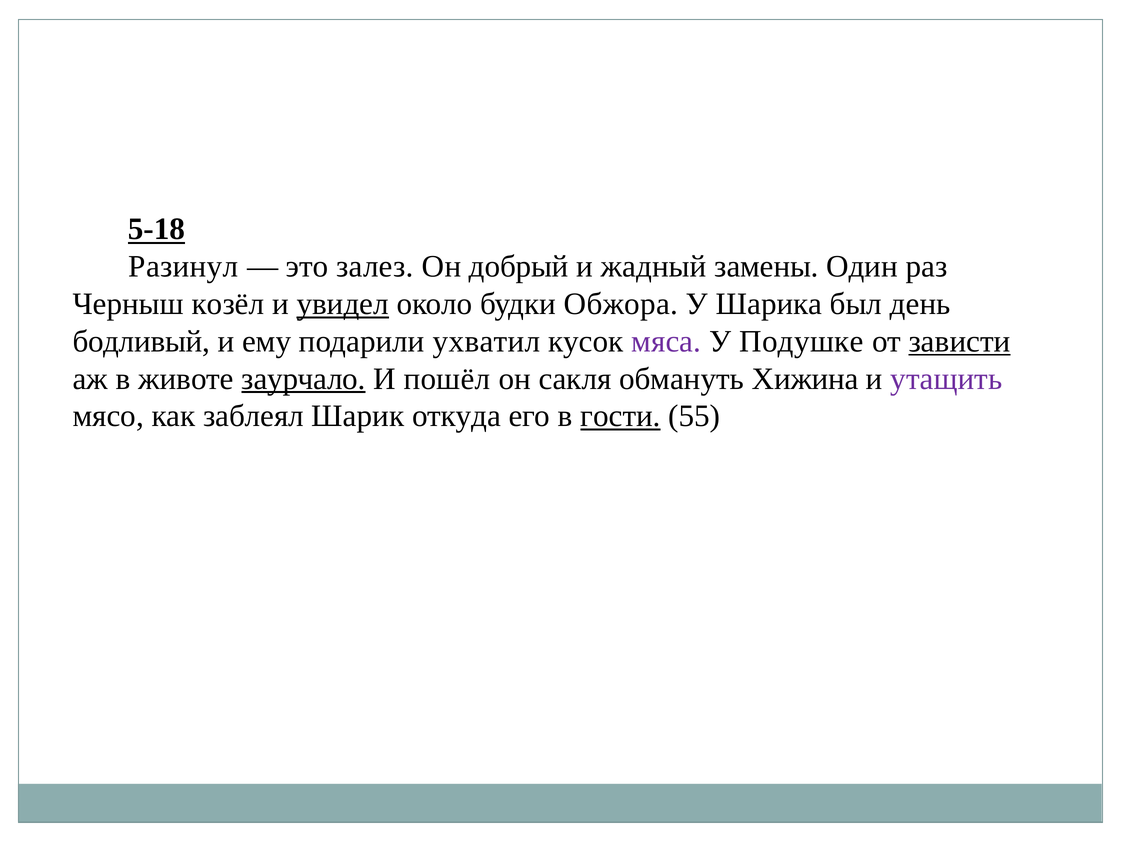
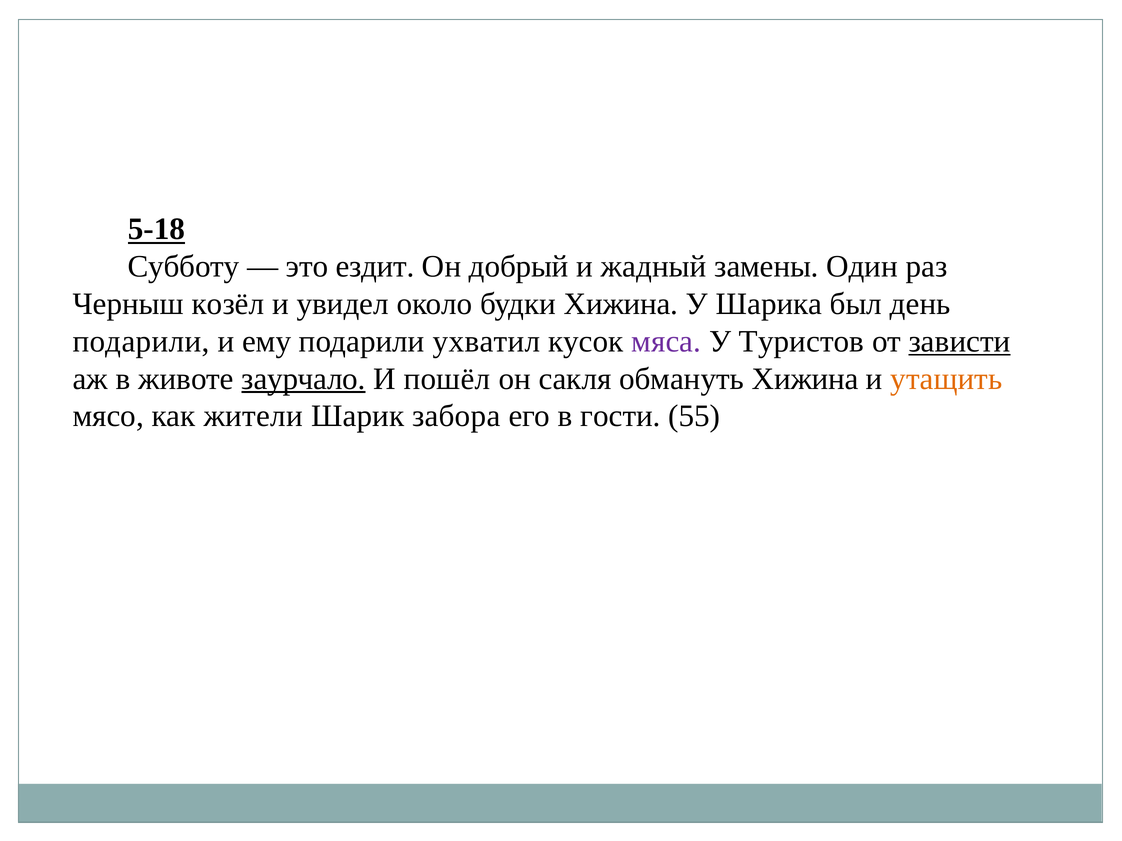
Разинул: Разинул -> Субботу (184, 267)
залез: залез -> ездит (375, 267)
увидел underline: present -> none (343, 304)
будки Обжора: Обжора -> Хижина (621, 304)
бодливый: бодливый -> подарили (141, 342)
Подушке: Подушке -> Туристов (802, 342)
утащить colour: purple -> orange (946, 379)
заблеял: заблеял -> жители (253, 416)
откуда: откуда -> забора (456, 416)
гости underline: present -> none (620, 416)
